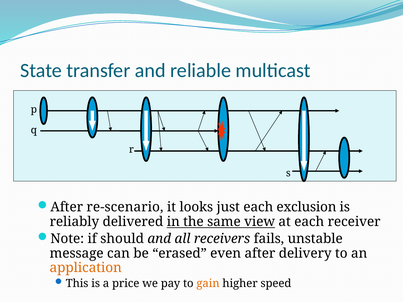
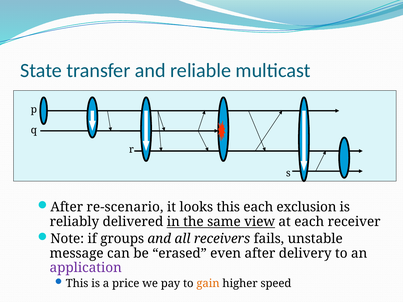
looks just: just -> this (228, 207)
should: should -> groups (122, 239)
application colour: orange -> purple (86, 268)
